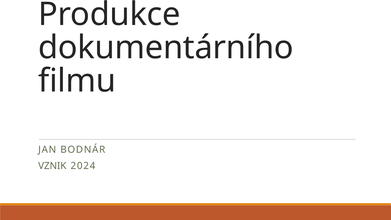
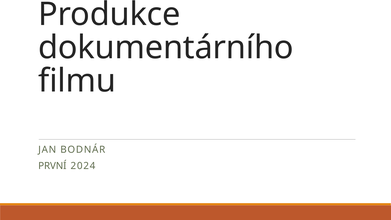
VZNIK: VZNIK -> PRVNÍ (52, 166)
